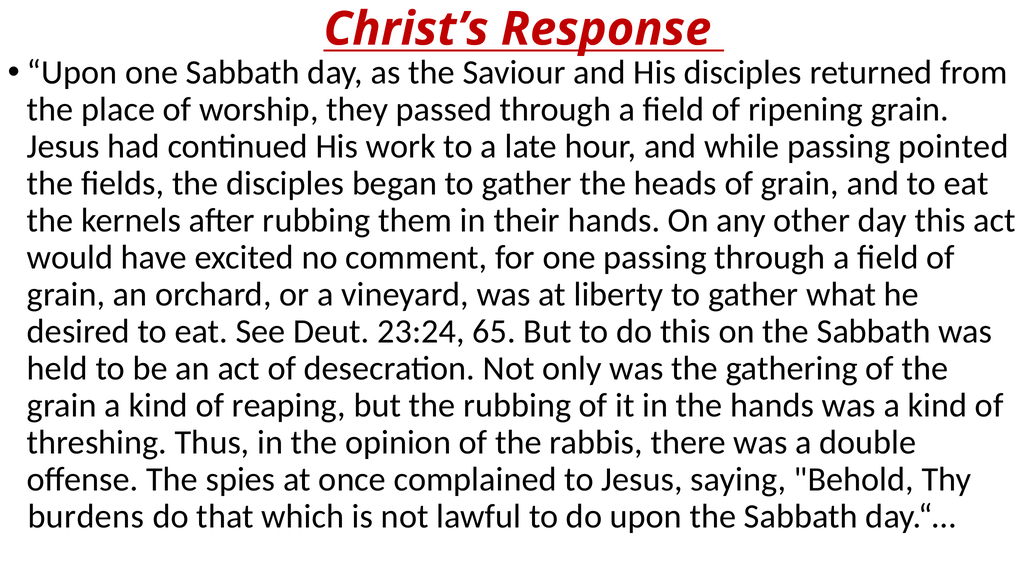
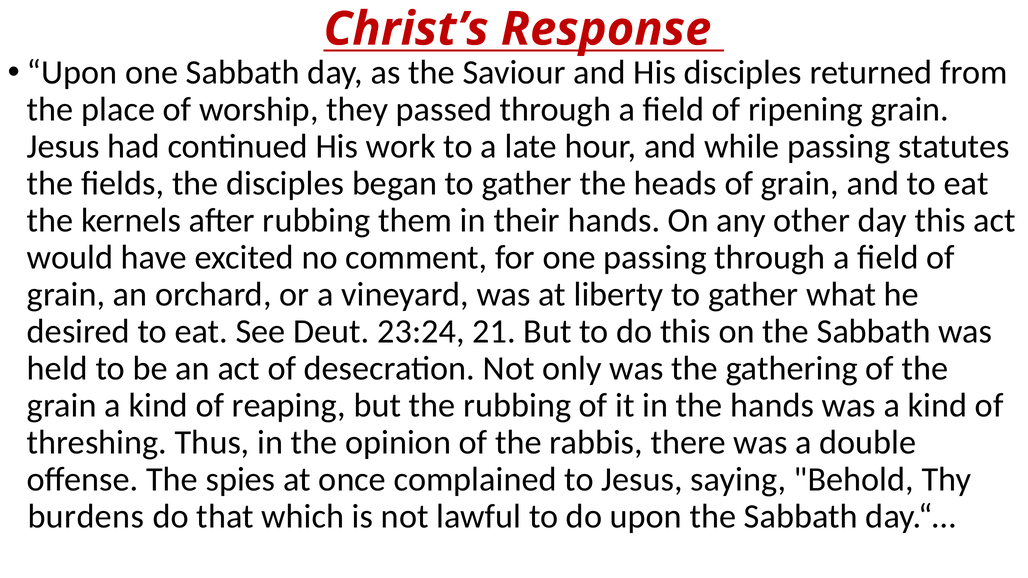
pointed: pointed -> statutes (954, 147)
65: 65 -> 21 (494, 332)
